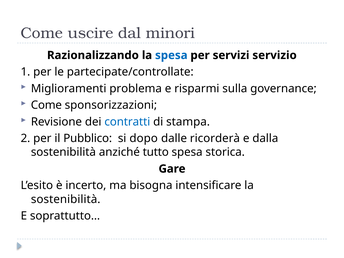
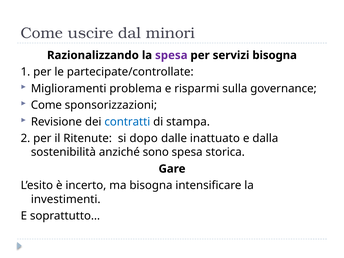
spesa colour: blue -> purple (171, 55)
servizi servizio: servizio -> bisogna (275, 55)
Pubblico: Pubblico -> Ritenute (88, 138)
ricorderà: ricorderà -> inattuato (215, 138)
tutto: tutto -> sono (156, 152)
sostenibilità: sostenibilità -> investimenti (66, 199)
